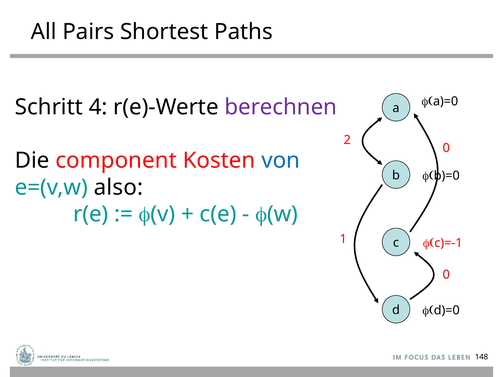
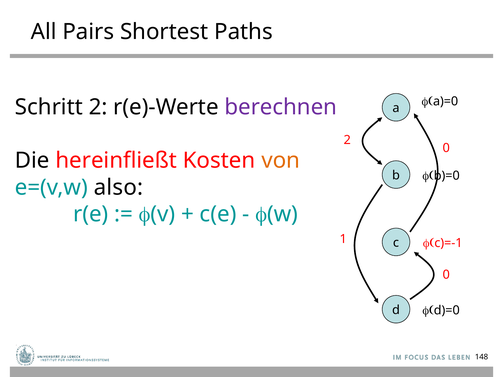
Schritt 4: 4 -> 2 (98, 107)
component: component -> hereinfließt (116, 161)
von colour: blue -> orange (281, 161)
